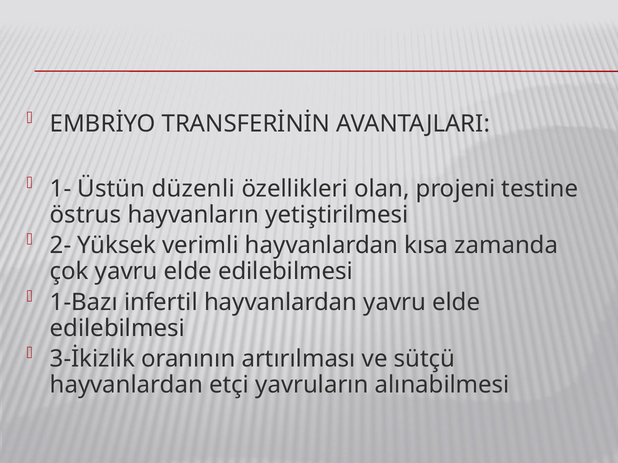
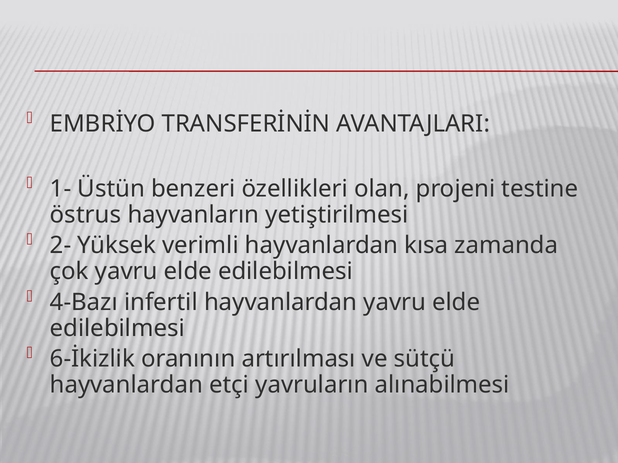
düzenli: düzenli -> benzeri (193, 189)
1-Bazı: 1-Bazı -> 4-Bazı (84, 303)
3-İkizlik: 3-İkizlik -> 6-İkizlik (92, 359)
